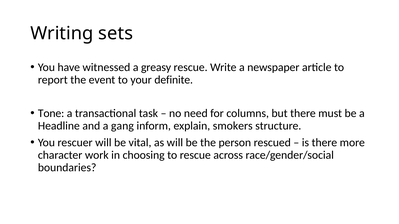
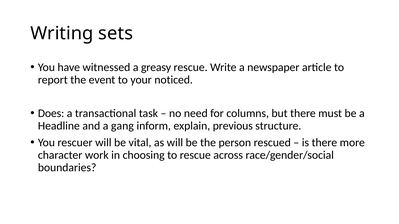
definite: definite -> noticed (174, 80)
Tone: Tone -> Does (51, 113)
smokers: smokers -> previous (233, 126)
